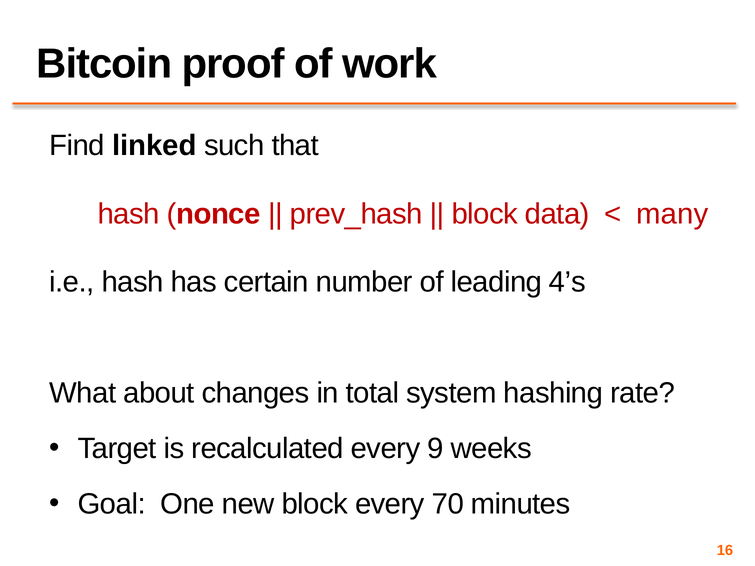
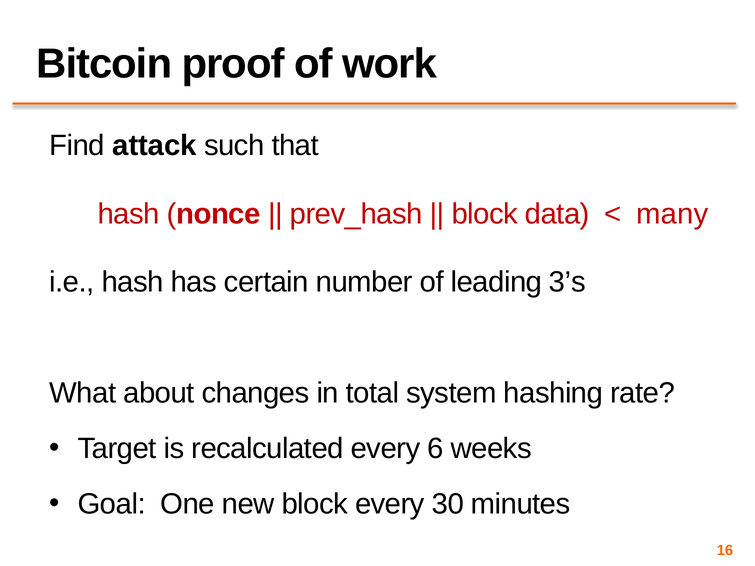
linked: linked -> attack (155, 146)
4’s: 4’s -> 3’s (567, 282)
9: 9 -> 6 (436, 449)
70: 70 -> 30 (448, 504)
